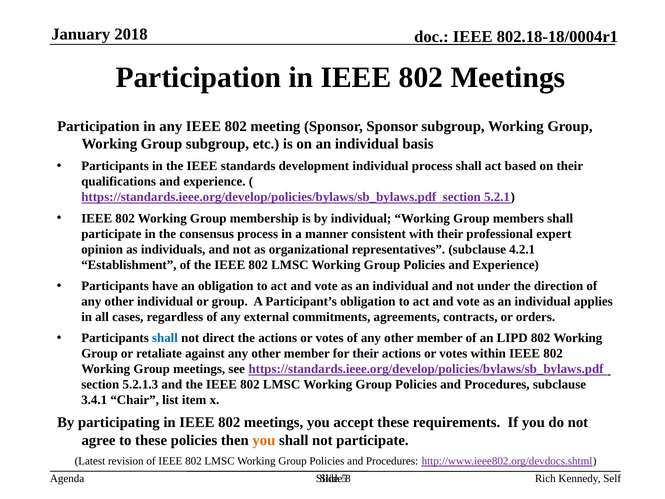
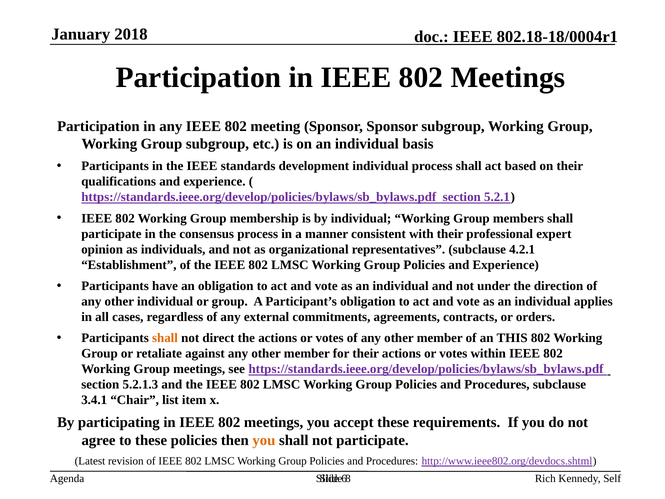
shall colour: blue -> orange (165, 338)
LIPD: LIPD -> THIS (512, 338)
5: 5 -> 6 (344, 478)
